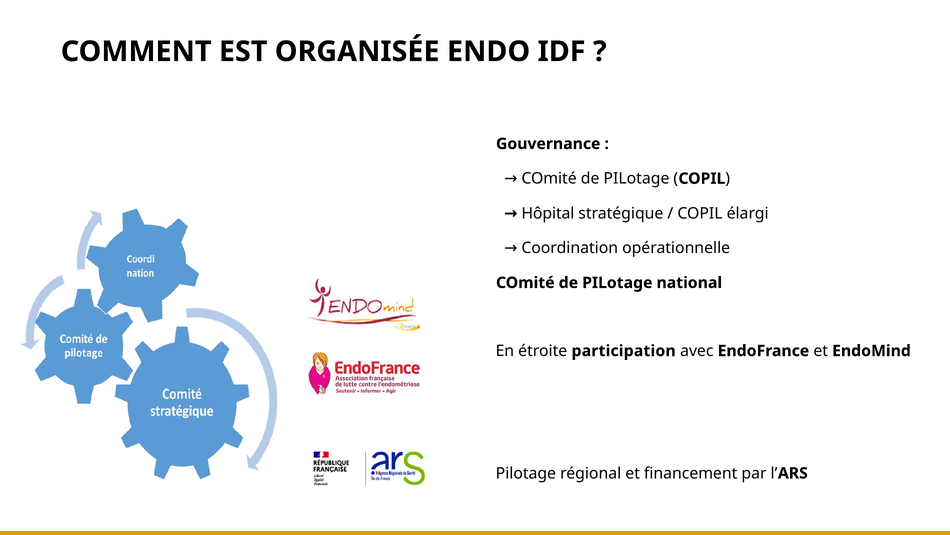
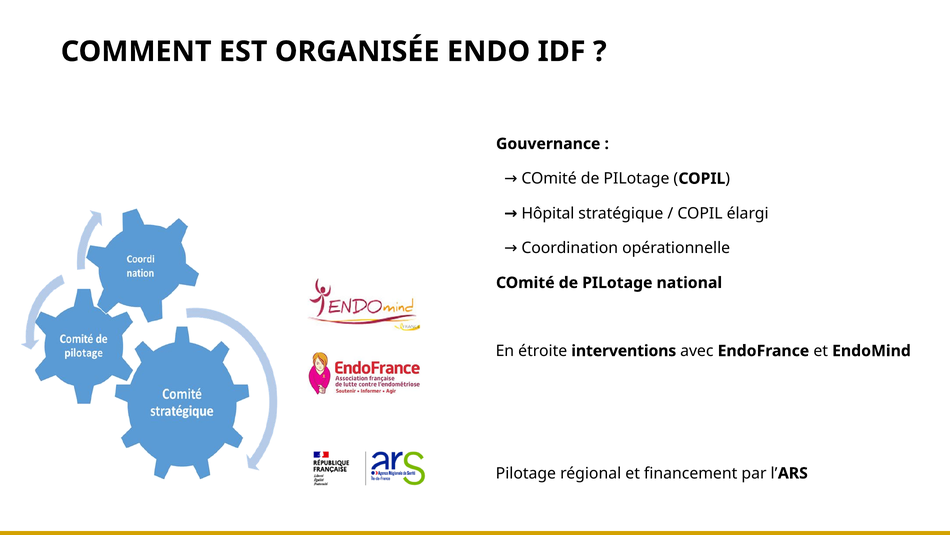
participation: participation -> interventions (624, 351)
